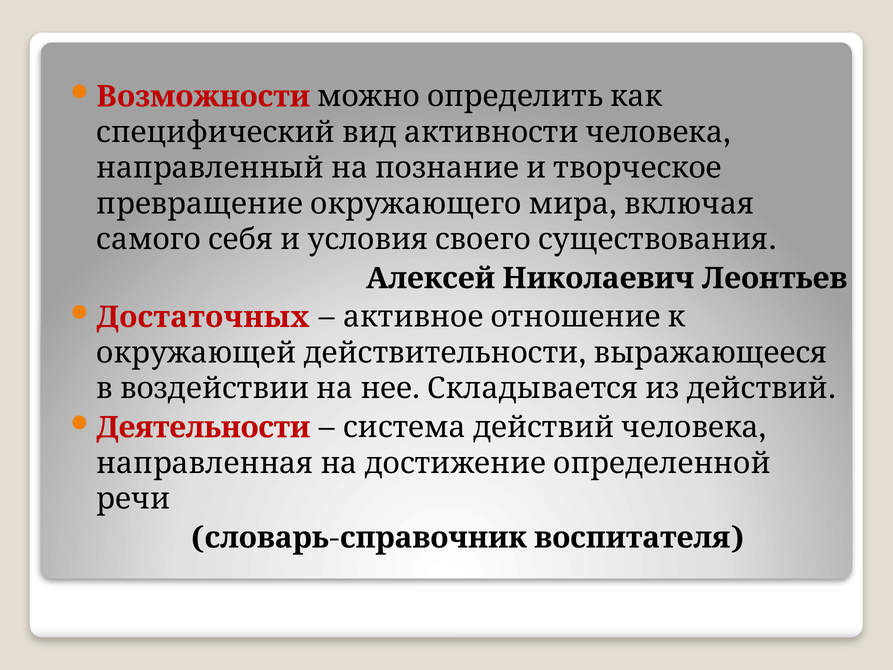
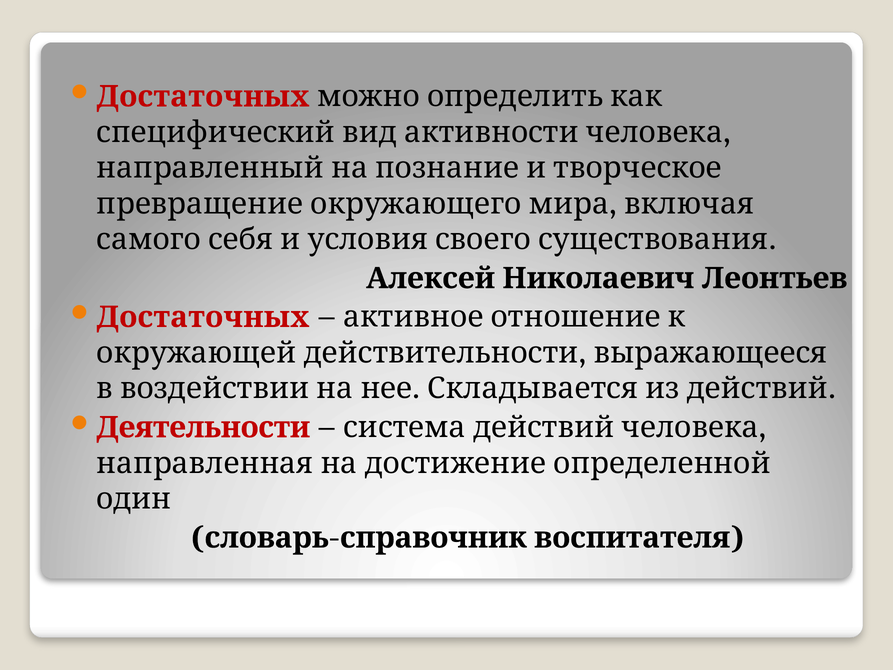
Возможности: Возможности -> Достаточных (203, 97)
речи: речи -> один (134, 499)
